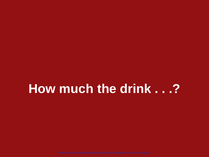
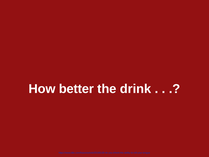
much: much -> better (76, 89)
